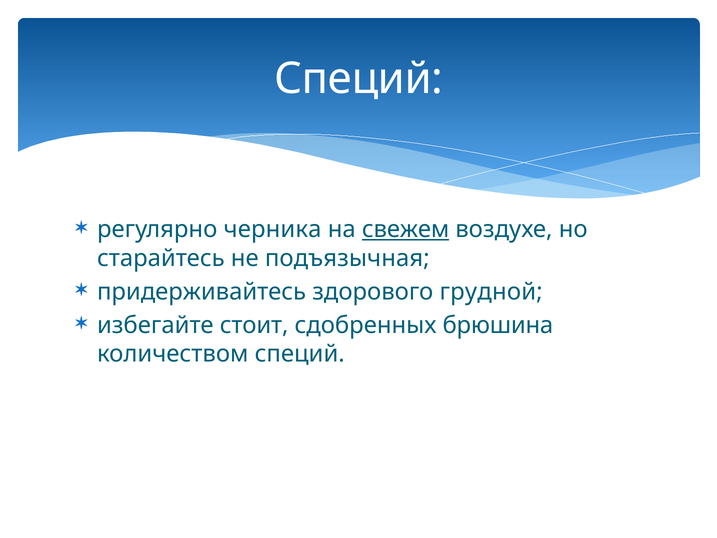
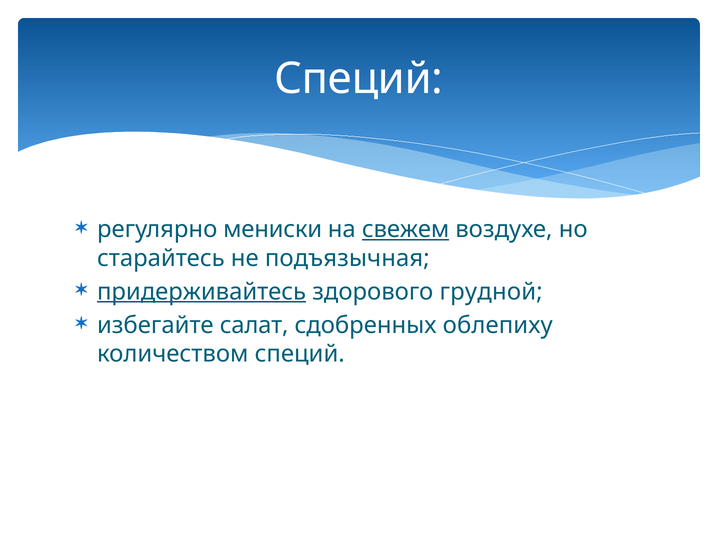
черника: черника -> мениски (273, 229)
придерживайтесь underline: none -> present (202, 292)
стоит: стоит -> салат (254, 325)
брюшина: брюшина -> облепиху (498, 325)
